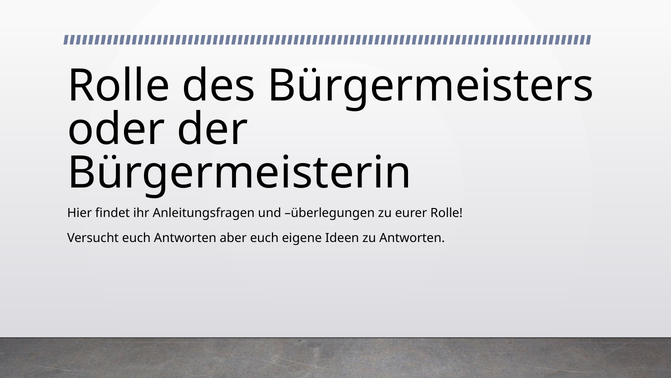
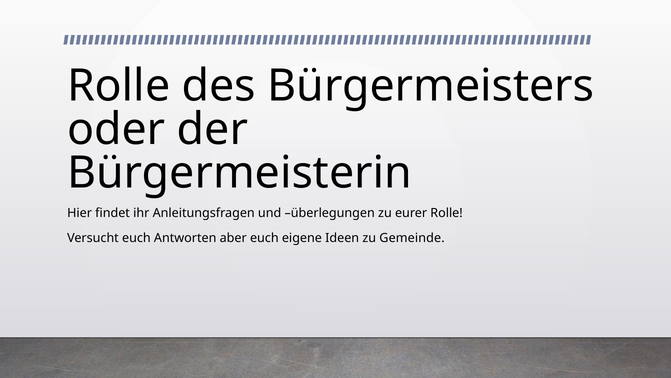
zu Antworten: Antworten -> Gemeinde (412, 238)
